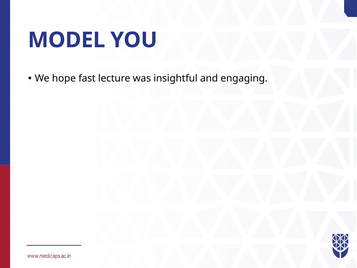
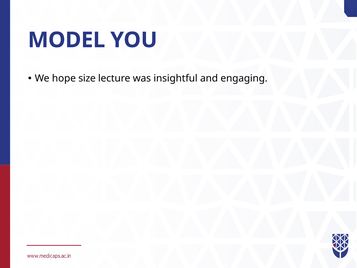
fast: fast -> size (87, 78)
